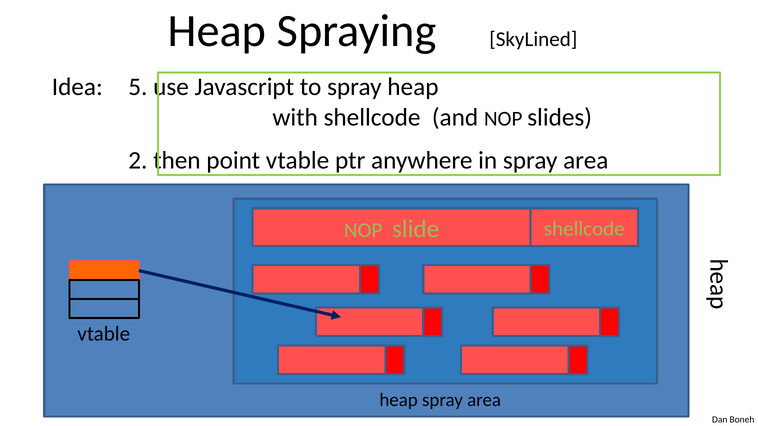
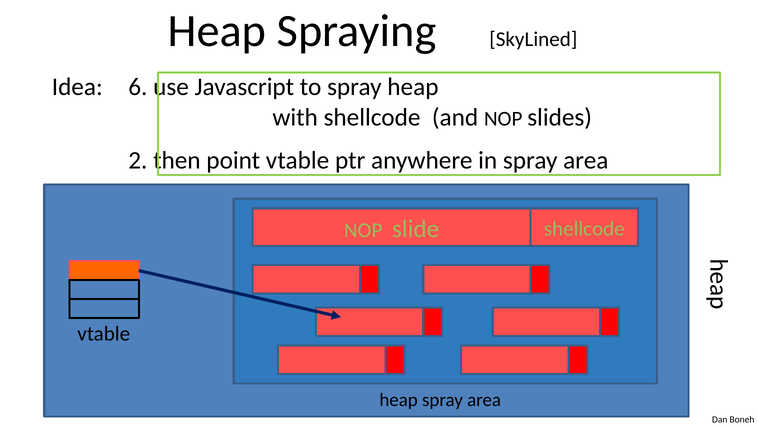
5: 5 -> 6 (138, 87)
